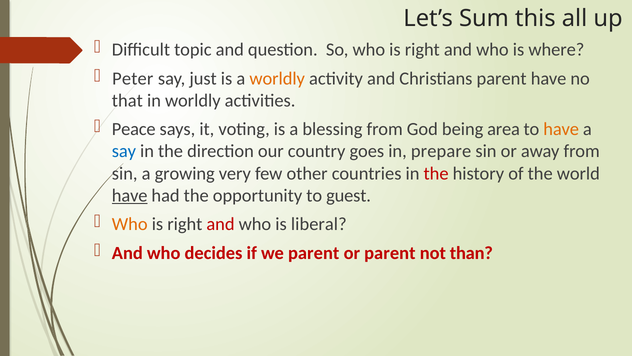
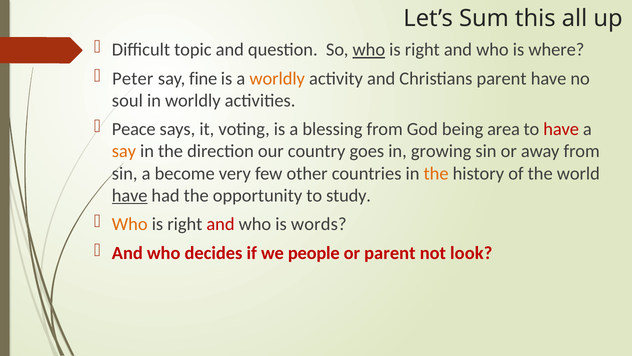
who underline: none -> present (369, 50)
just: just -> fine (203, 78)
that: that -> soul (127, 100)
have colour: orange -> red (561, 129)
say colour: blue -> orange (124, 151)
prepare: prepare -> growing (441, 151)
growing: growing -> become (185, 173)
the colour: red -> orange (436, 173)
guest: guest -> study (349, 195)
liberal: liberal -> words (319, 224)
we parent: parent -> people (314, 253)
than: than -> look (471, 253)
